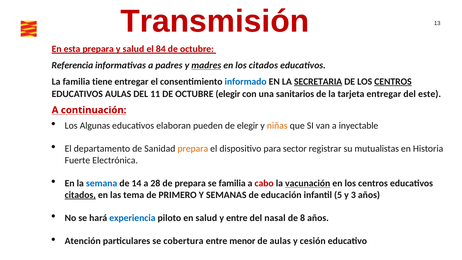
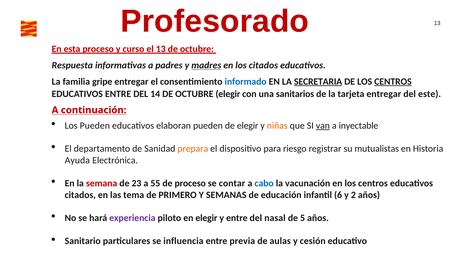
Transmisión: Transmisión -> Profesorado (215, 21)
esta prepara: prepara -> proceso (98, 49)
y salud: salud -> curso (133, 49)
el 84: 84 -> 13 (161, 49)
Referencia: Referencia -> Respuesta (72, 65)
tiene: tiene -> gripe (102, 81)
EDUCATIVOS AULAS: AULAS -> ENTRE (118, 94)
11: 11 -> 14 (155, 94)
Los Algunas: Algunas -> Pueden (95, 125)
van underline: none -> present (323, 125)
sector: sector -> riesgo (295, 149)
Fuerte: Fuerte -> Ayuda (77, 160)
semana colour: blue -> red (102, 183)
14: 14 -> 23 (137, 183)
28: 28 -> 55 (155, 183)
de prepara: prepara -> proceso (190, 183)
se familia: familia -> contar (232, 183)
cabo colour: red -> blue (264, 183)
vacunación underline: present -> none (308, 183)
citados underline: present -> none (80, 195)
5: 5 -> 6 (338, 195)
3: 3 -> 2 (353, 195)
experiencia colour: blue -> purple (132, 218)
en salud: salud -> elegir (206, 218)
8: 8 -> 5 (303, 218)
Atención: Atención -> Sanitario (83, 241)
cobertura: cobertura -> influencia (183, 241)
menor: menor -> previa (242, 241)
